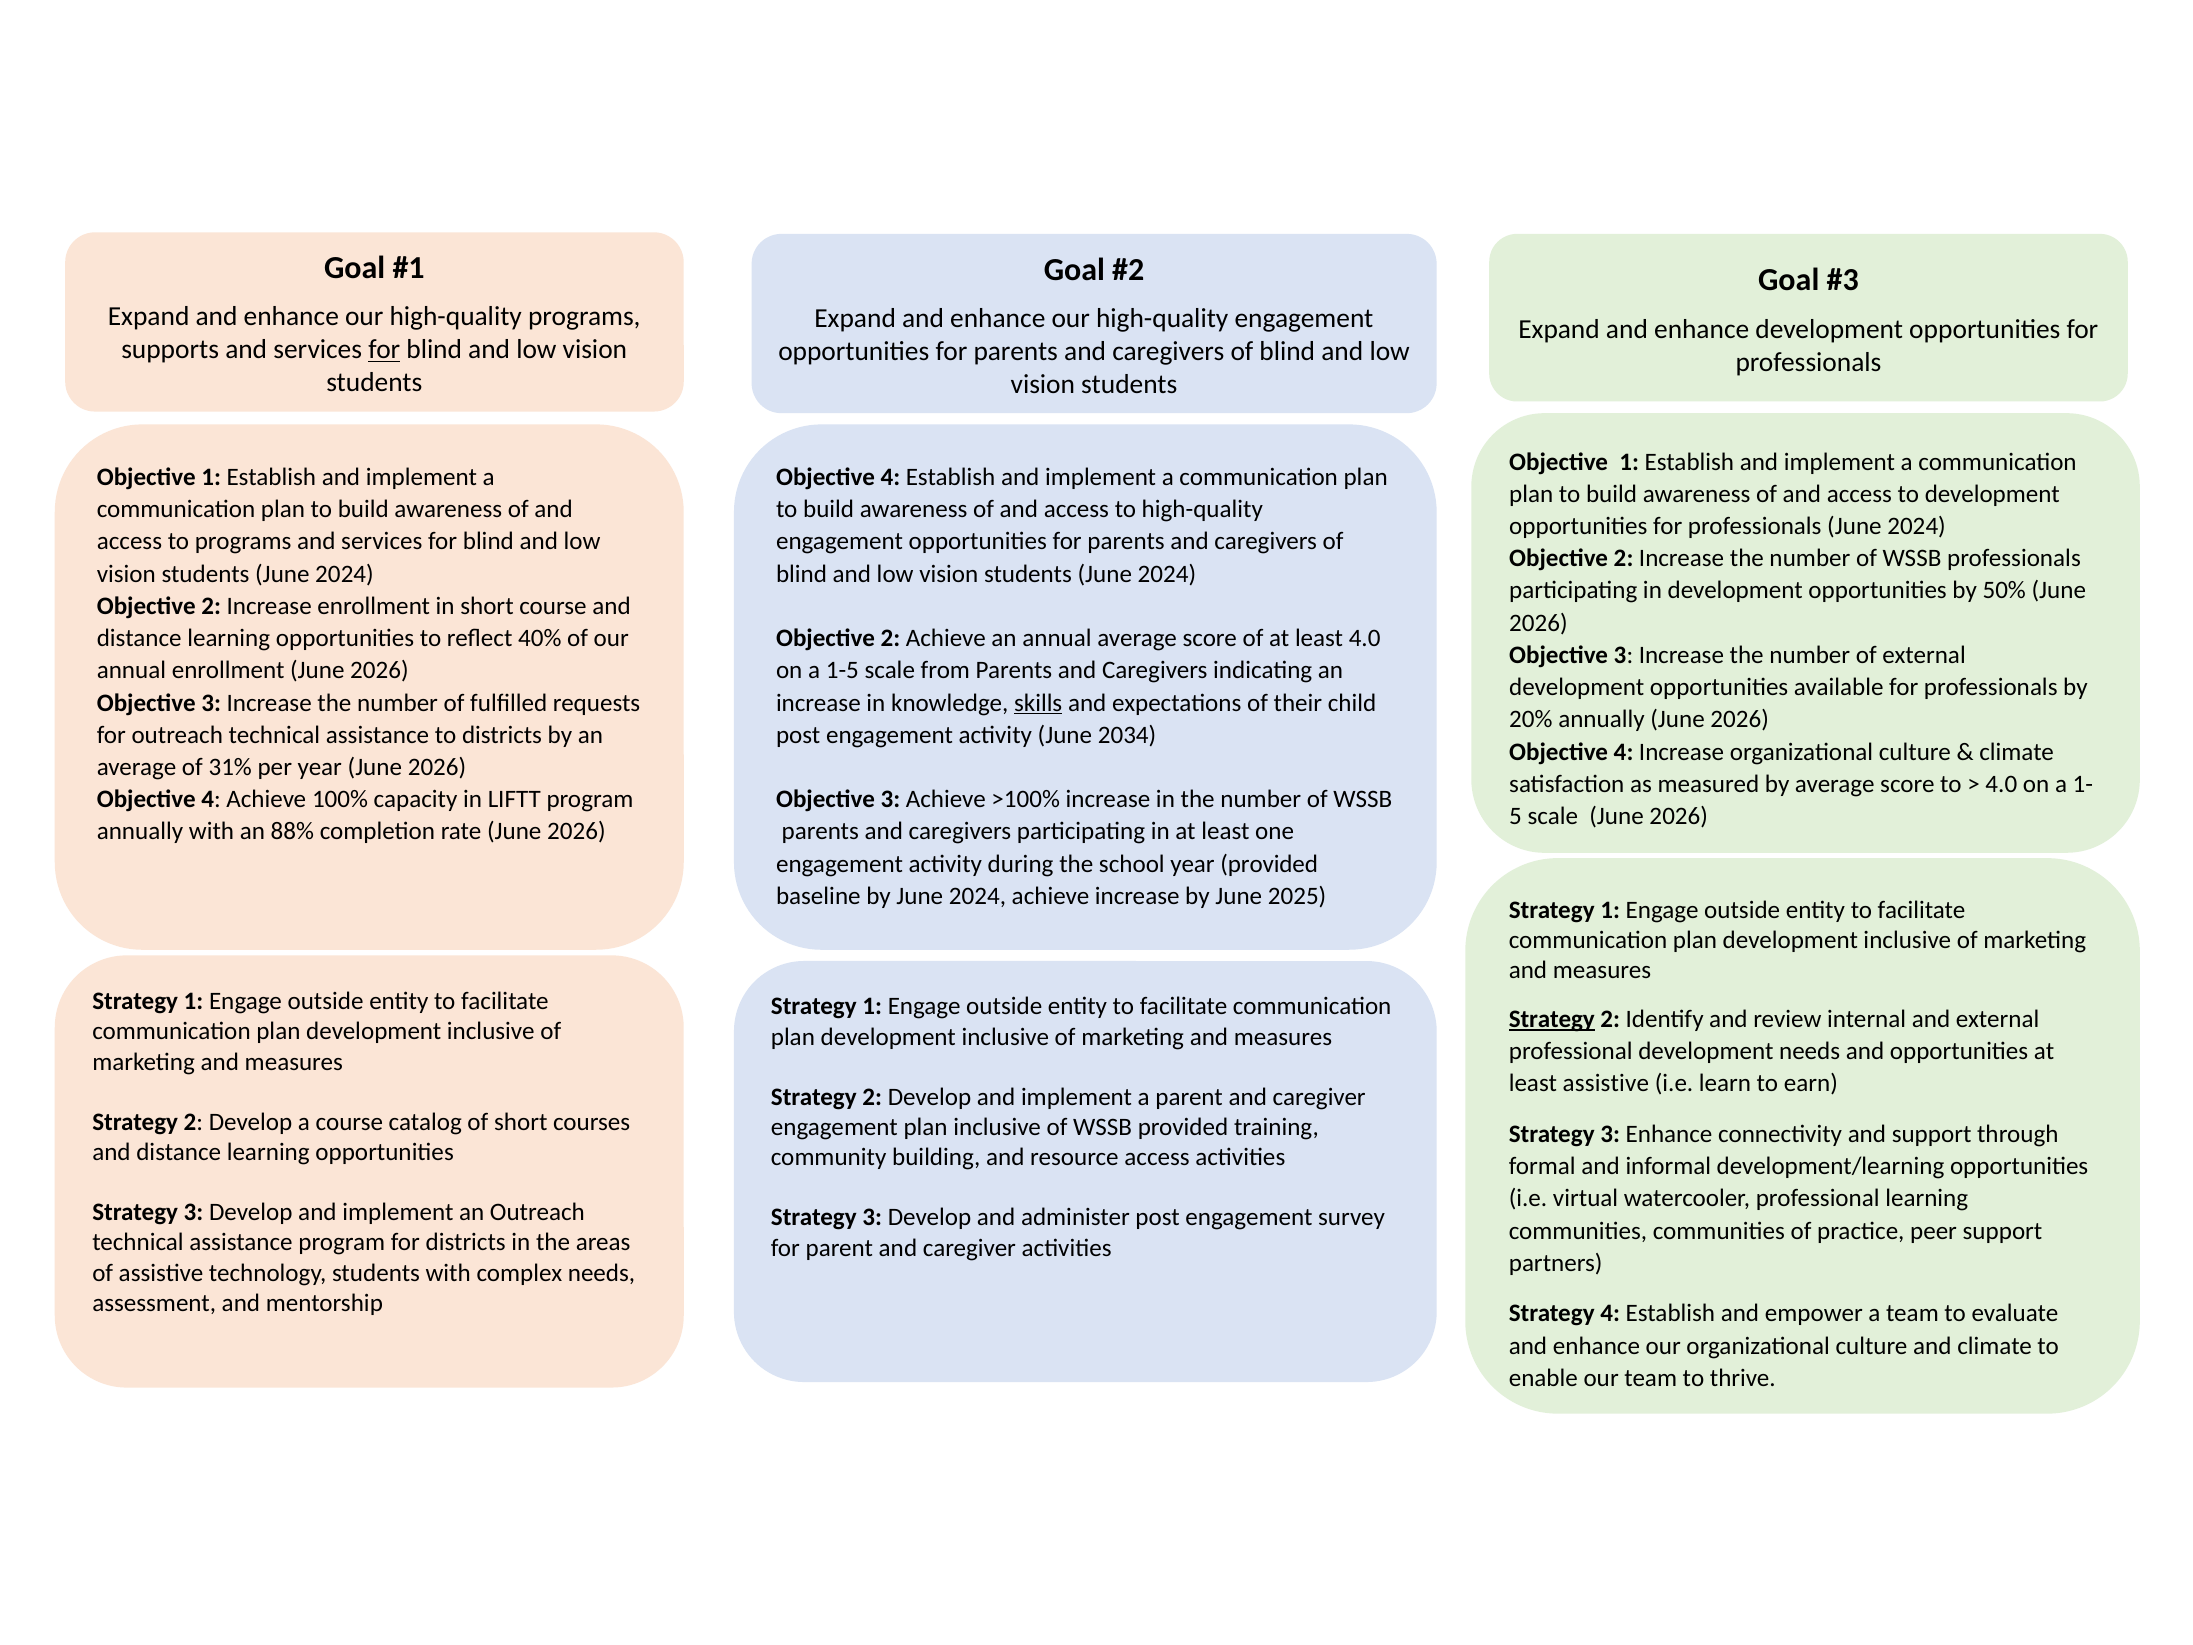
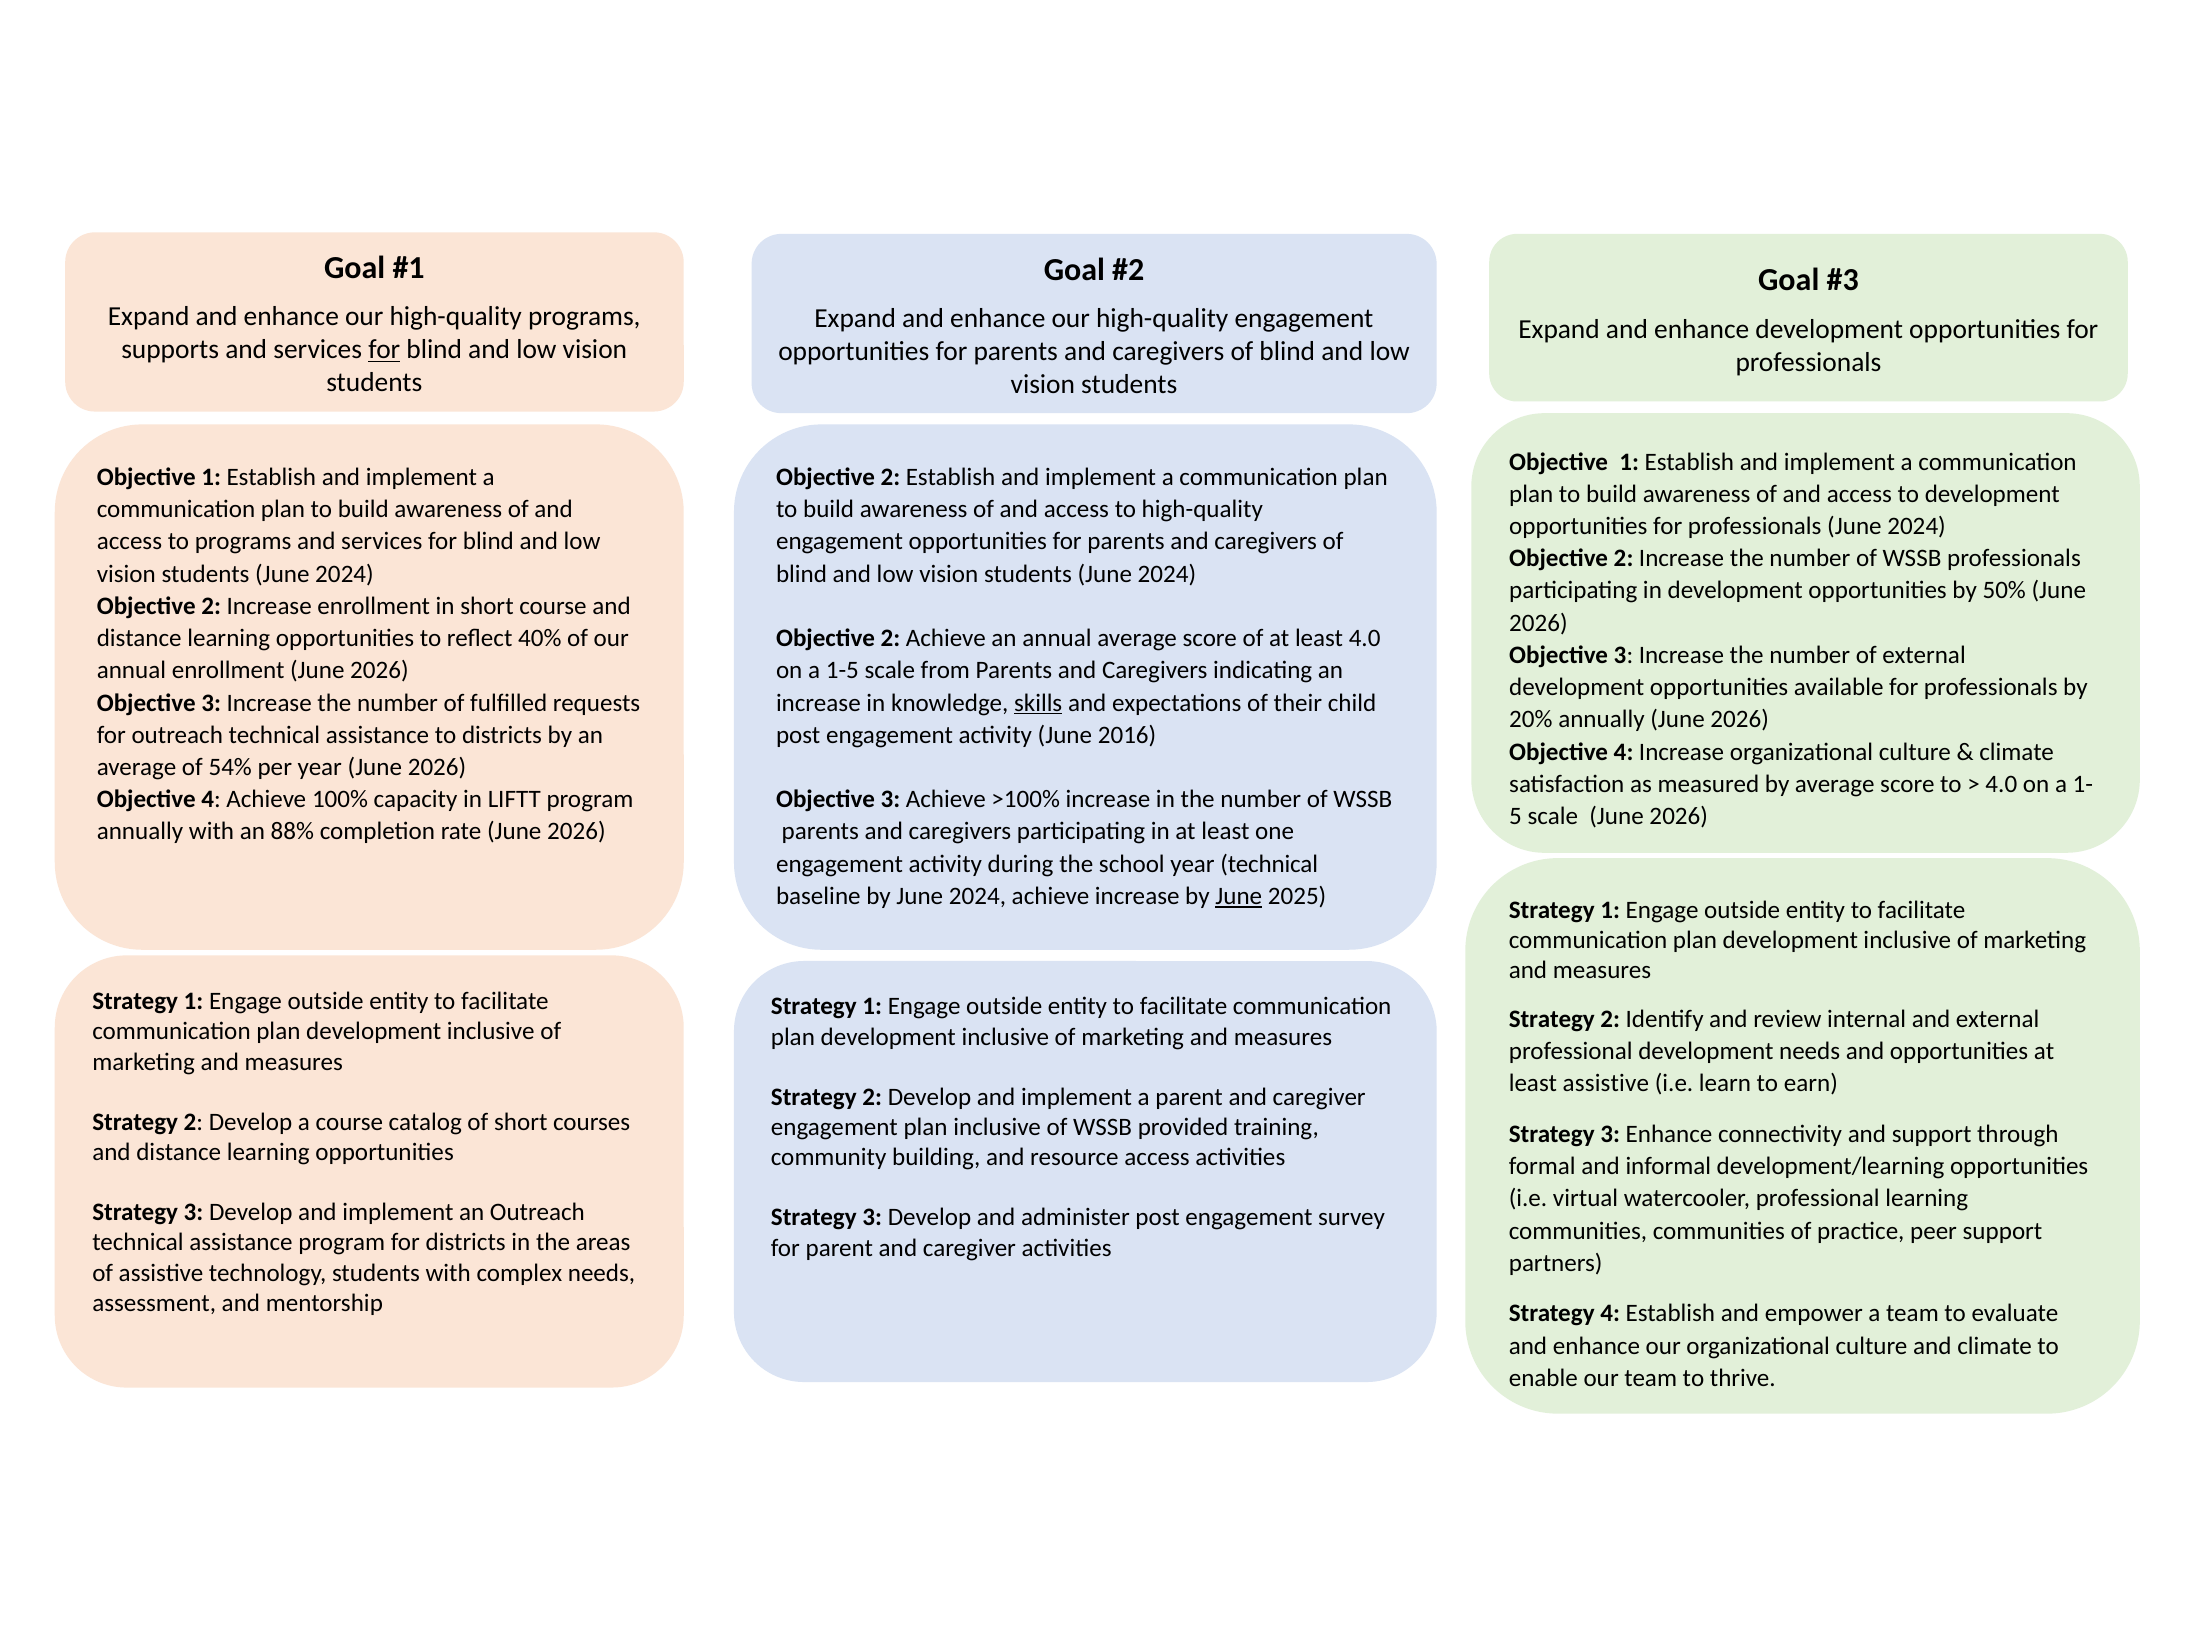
4: 4 -> 2 (890, 477)
2034: 2034 -> 2016 (1127, 735)
31%: 31% -> 54% (230, 767)
year provided: provided -> technical (1269, 864)
June underline: none -> present (1239, 896)
Strategy underline: present -> none (1552, 1019)
